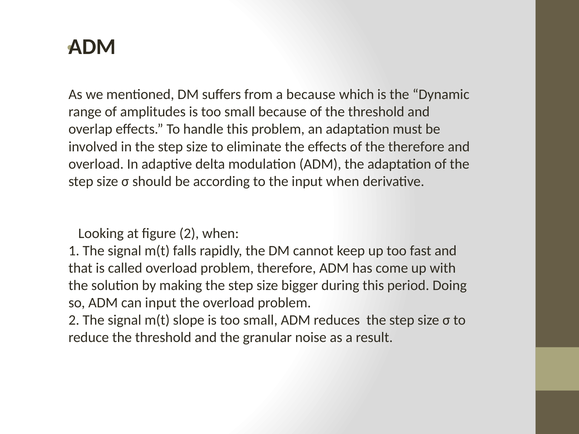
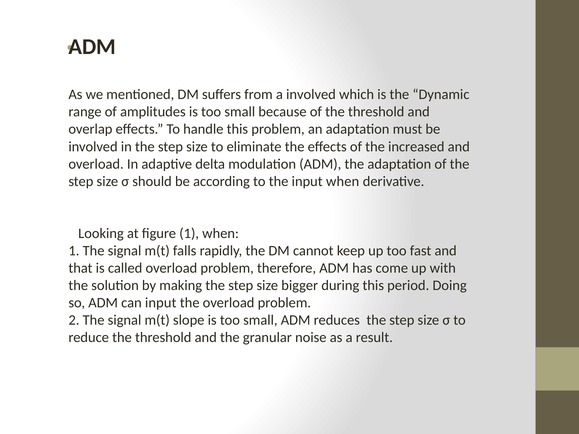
a because: because -> involved (311, 95)
the therefore: therefore -> increased (416, 147)
figure 2: 2 -> 1 (189, 234)
